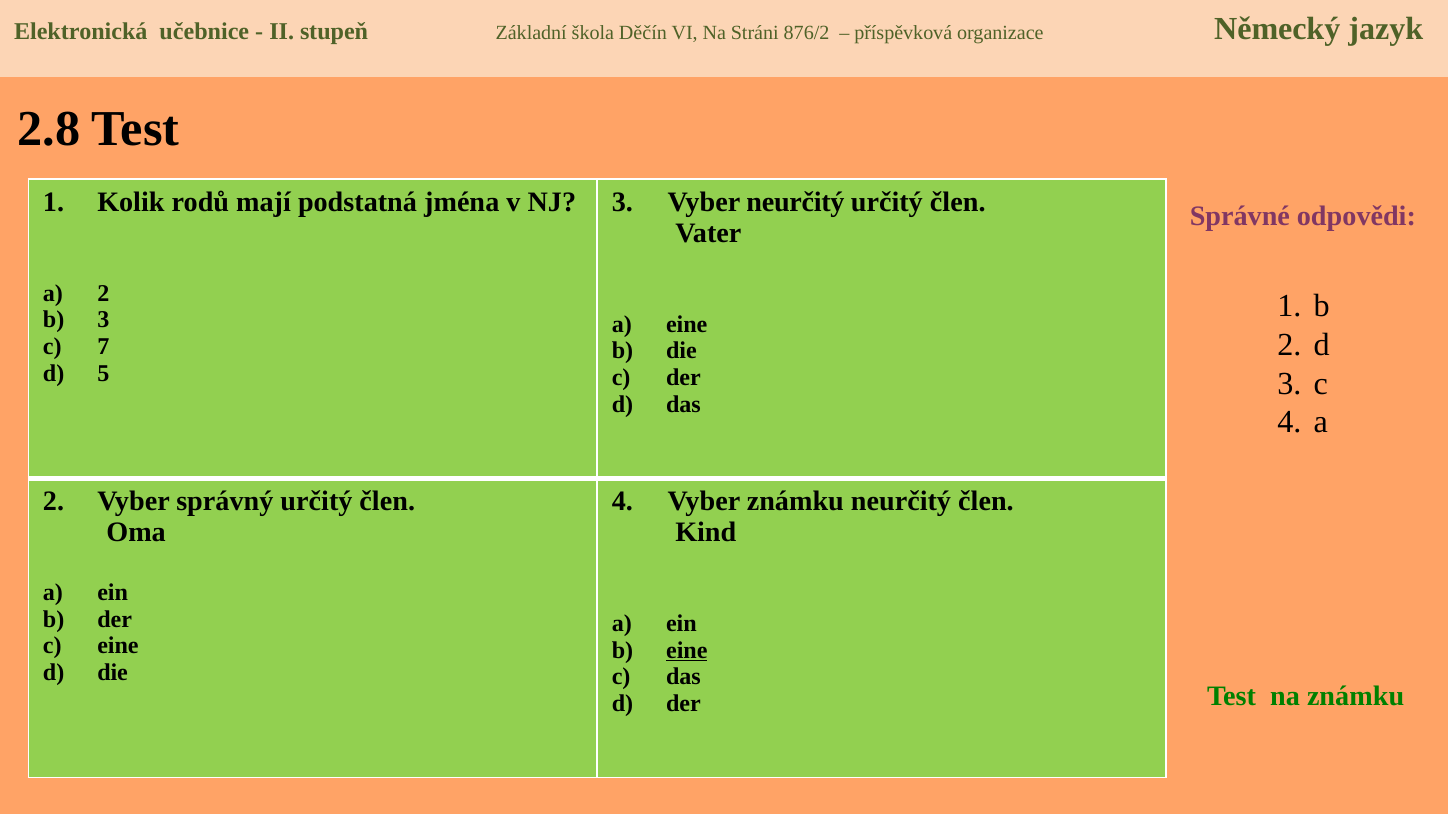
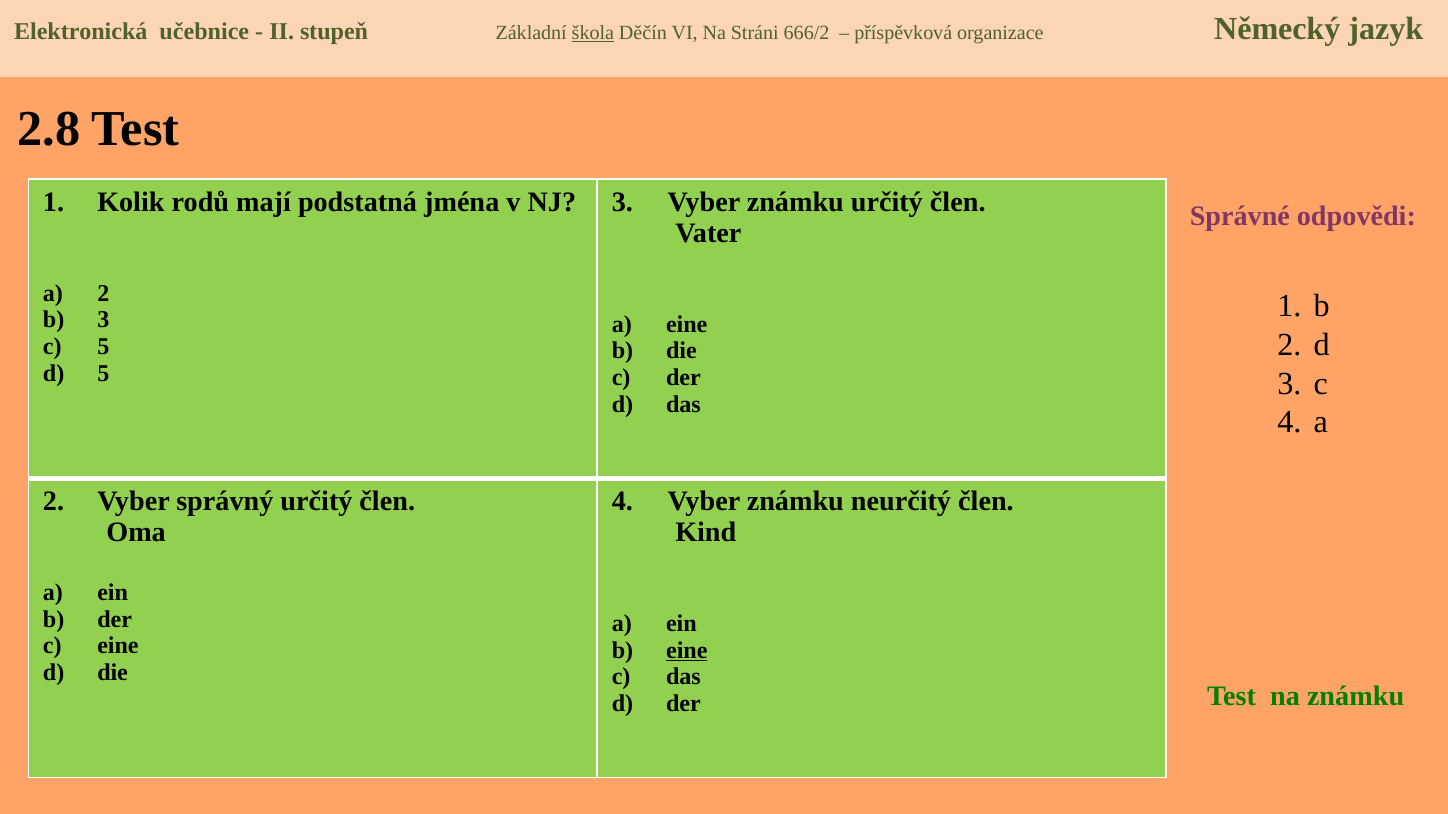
škola underline: none -> present (593, 33)
876/2: 876/2 -> 666/2 (807, 33)
3 Vyber neurčitý: neurčitý -> známku (795, 202)
c 7: 7 -> 5 (103, 347)
